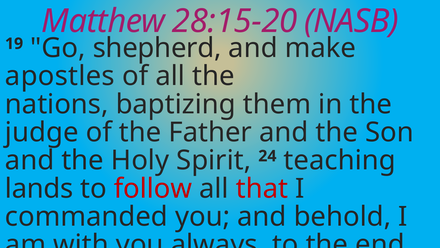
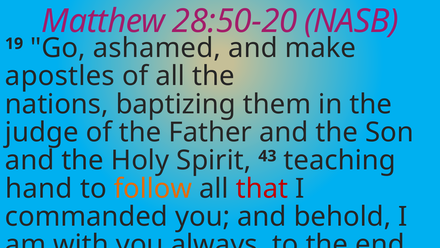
28:15-20: 28:15-20 -> 28:50-20 (235, 21)
shepherd: shepherd -> ashamed (157, 48)
24: 24 -> 43 (267, 156)
lands: lands -> hand (39, 188)
follow colour: red -> orange (153, 188)
